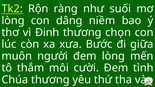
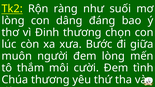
niềm: niềm -> đáng (102, 21)
